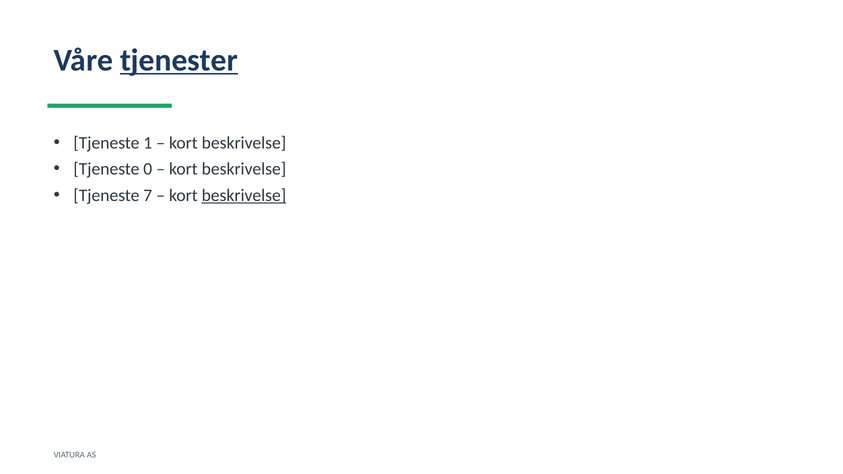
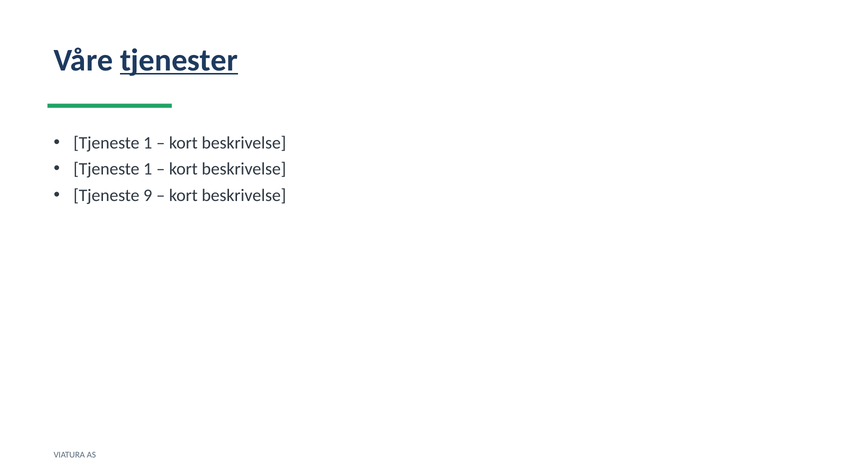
0: 0 -> 1 (148, 169)
7: 7 -> 9 (148, 195)
beskrivelse underline: present -> none (244, 195)
